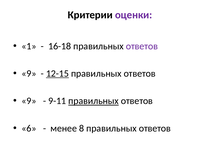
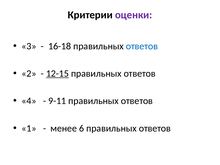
1: 1 -> 3 (29, 46)
ответов colour: purple -> blue (142, 46)
9: 9 -> 2 (29, 74)
9: 9 -> 4 (29, 101)
правильных underline: present -> none (94, 101)
6: 6 -> 1 (29, 128)
8: 8 -> 6 (82, 128)
